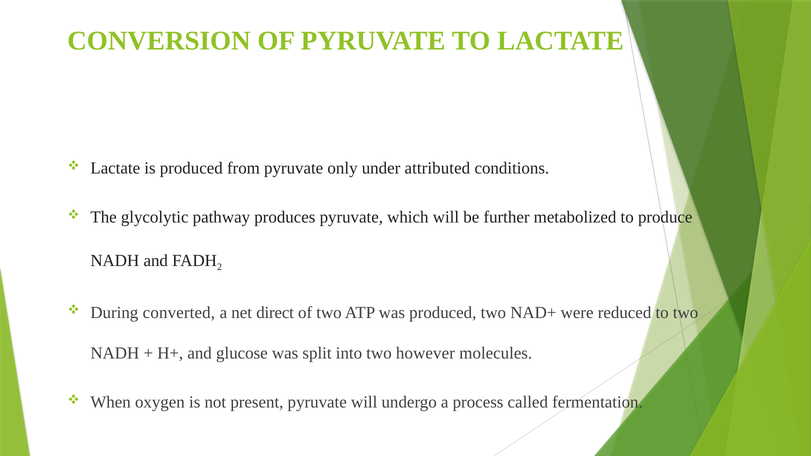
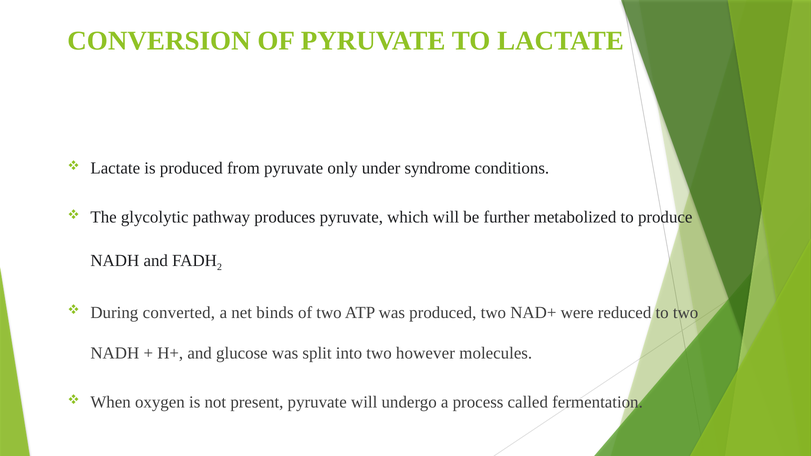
attributed: attributed -> syndrome (437, 168)
direct: direct -> binds (275, 313)
